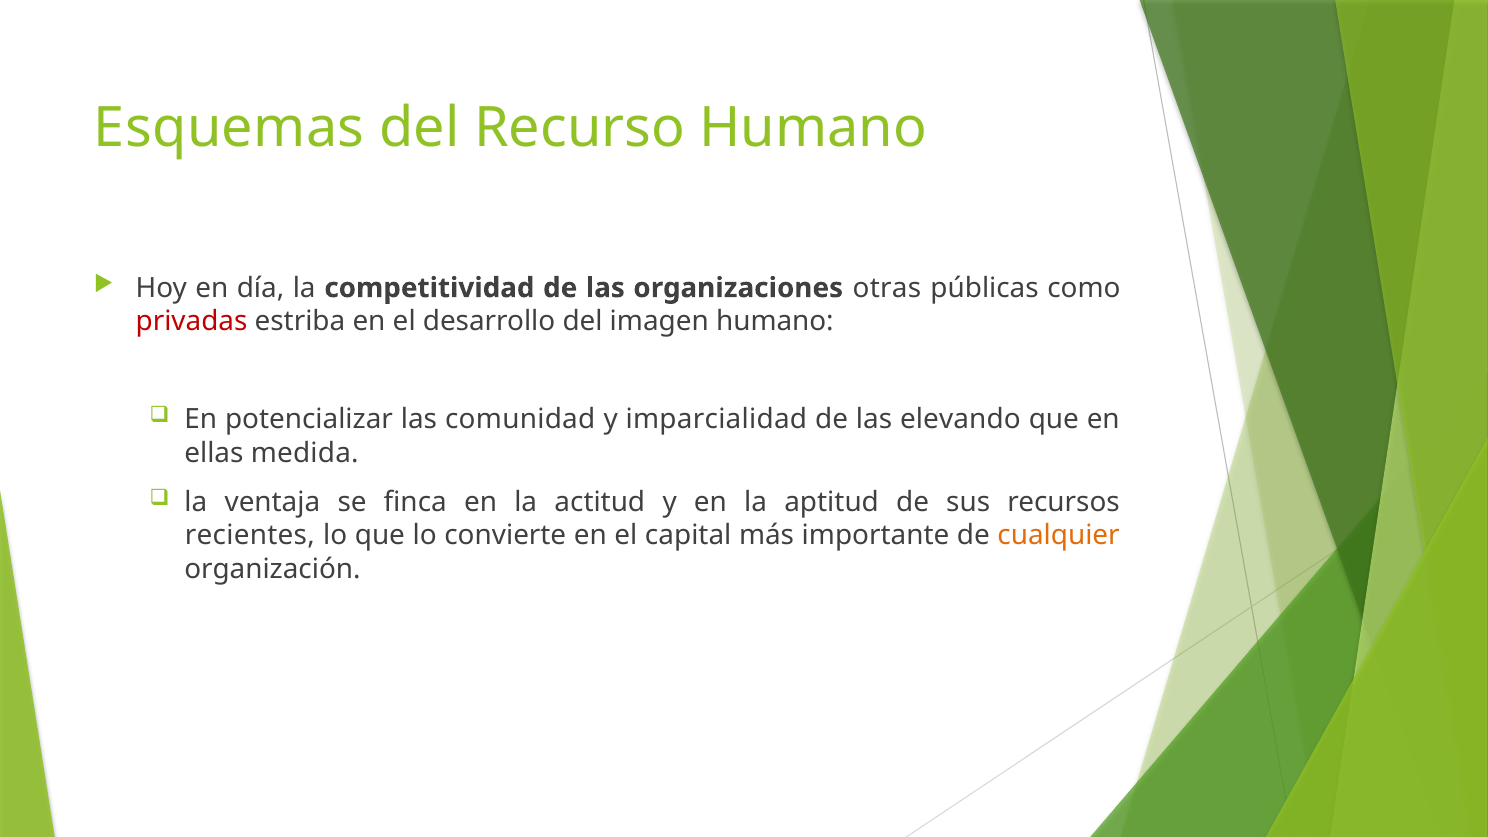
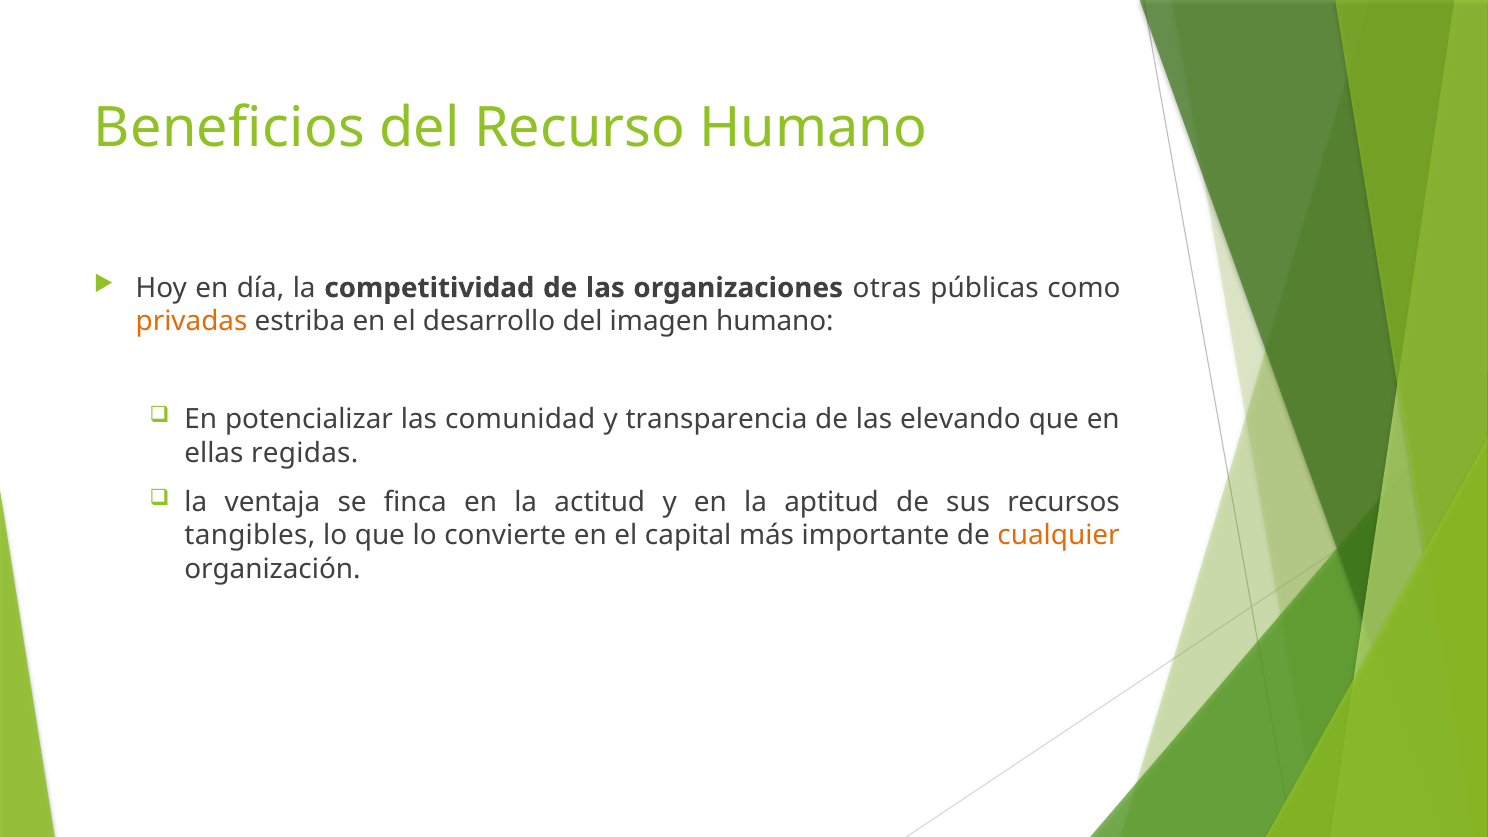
Esquemas: Esquemas -> Beneficios (229, 128)
privadas colour: red -> orange (192, 321)
imparcialidad: imparcialidad -> transparencia (716, 419)
medida: medida -> regidas (305, 453)
recientes: recientes -> tangibles (250, 535)
